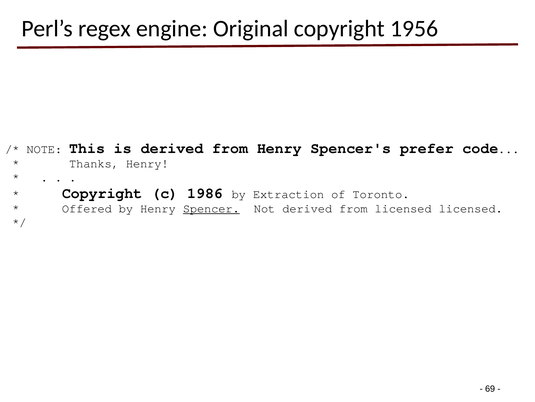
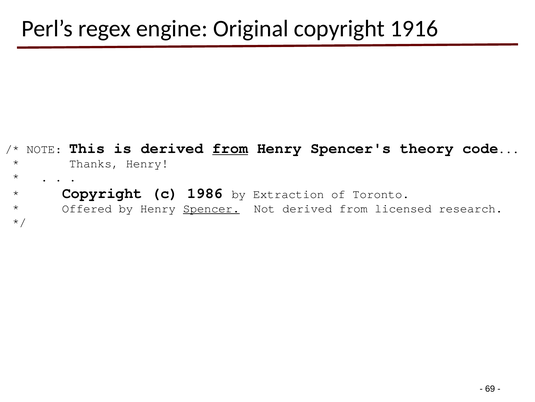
1956: 1956 -> 1916 (414, 29)
from underline: none -> present (230, 148)
prefer: prefer -> theory (427, 148)
licensed licensed: licensed -> research (471, 208)
